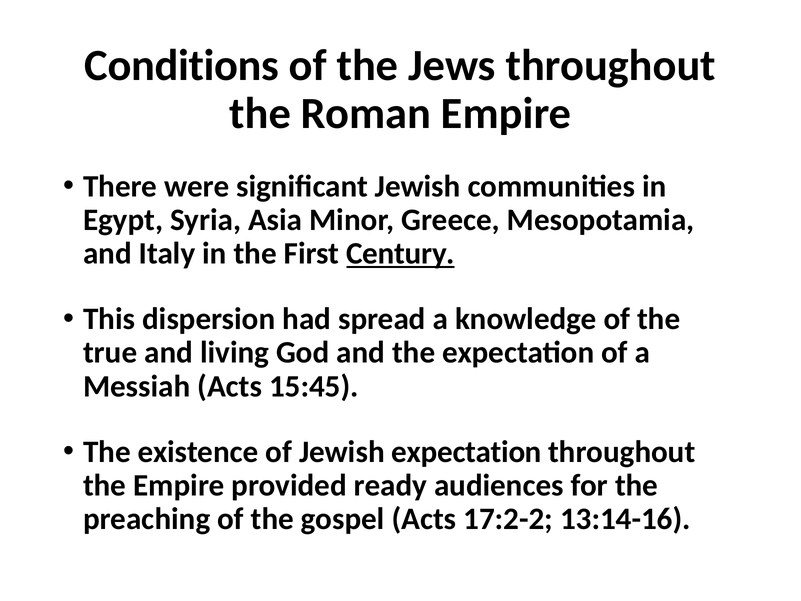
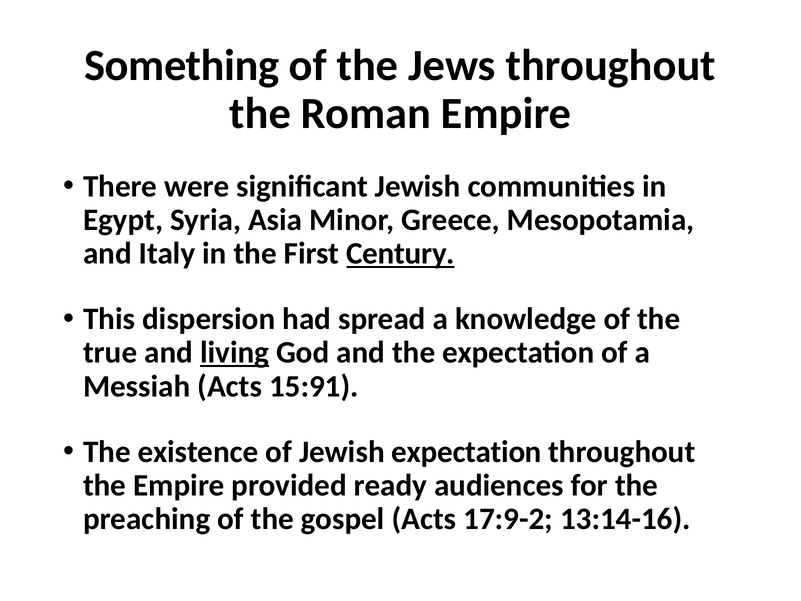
Conditions: Conditions -> Something (182, 66)
living underline: none -> present (235, 353)
15:45: 15:45 -> 15:91 (314, 386)
17:2-2: 17:2-2 -> 17:9-2 (508, 519)
